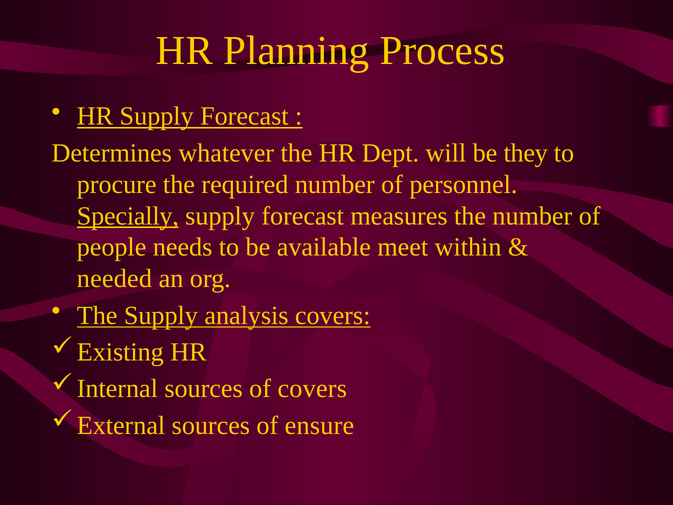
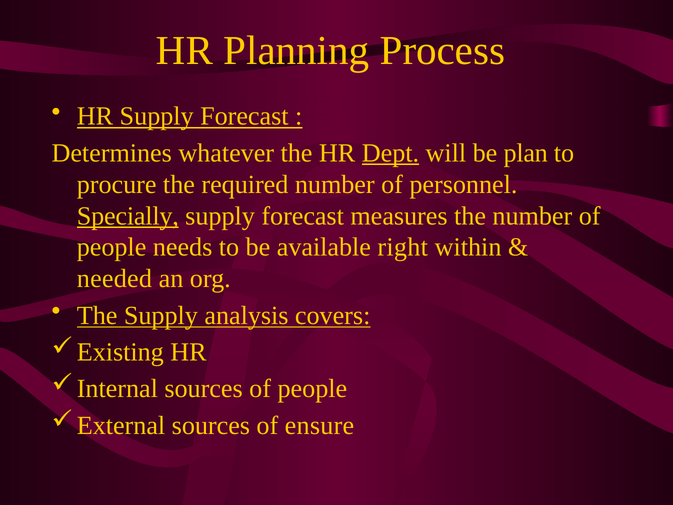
Dept underline: none -> present (390, 153)
they: they -> plan (526, 153)
meet: meet -> right (403, 247)
sources of covers: covers -> people (312, 389)
